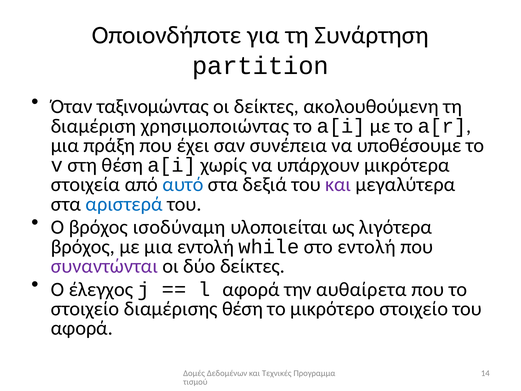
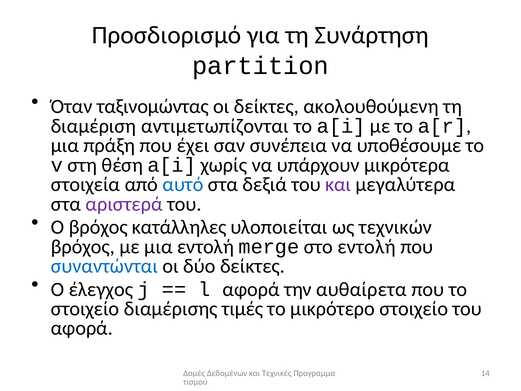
Οποιονδήποτε: Οποιονδήποτε -> Προσδιορισμό (167, 35)
χρησιμοποιώντας: χρησιμοποιώντας -> αντιμετωπίζονται (215, 126)
αριστερά colour: blue -> purple (124, 204)
ισοδύναμη: ισοδύναμη -> κατάλληλες (179, 227)
λιγότερα: λιγότερα -> τεχνικών (395, 227)
while: while -> merge (269, 247)
συναντώνται colour: purple -> blue (104, 266)
διαμέρισης θέση: θέση -> τιμές (243, 309)
